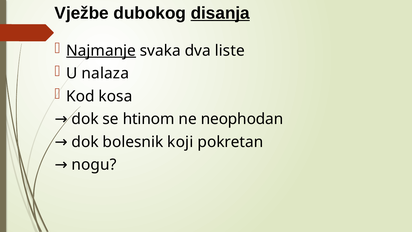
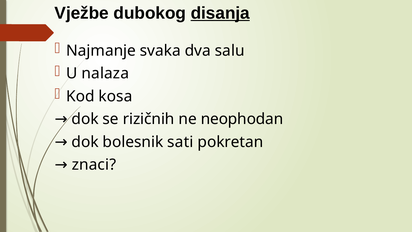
Najmanje underline: present -> none (101, 51)
liste: liste -> salu (230, 51)
htinom: htinom -> rizičnih (149, 119)
koji: koji -> sati (180, 142)
nogu: nogu -> znaci (94, 165)
